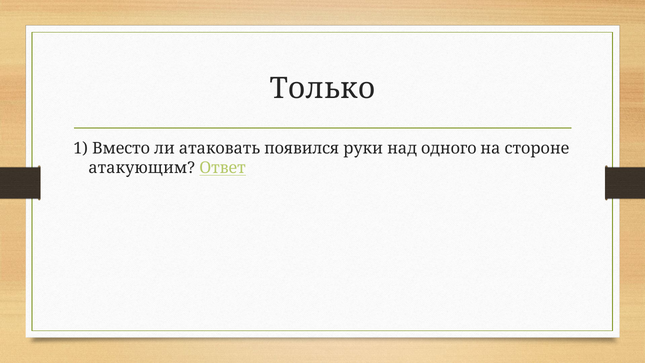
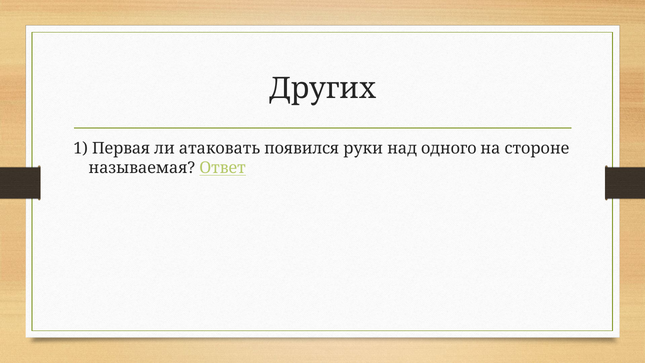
Только: Только -> Других (323, 88)
Вместо: Вместо -> Первая (121, 149)
атакующим: атакующим -> называемая (142, 168)
